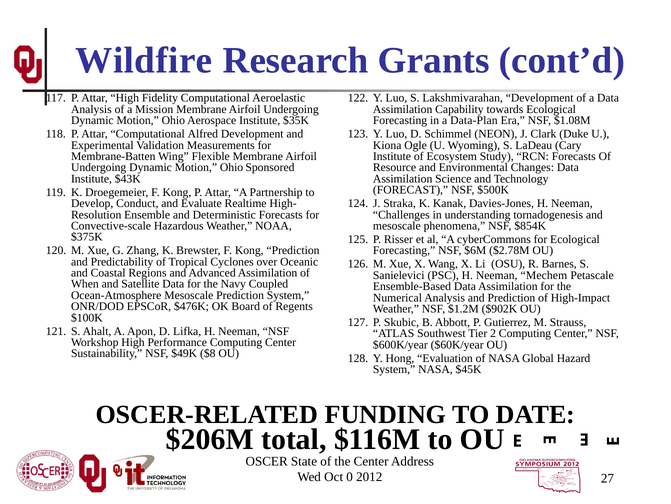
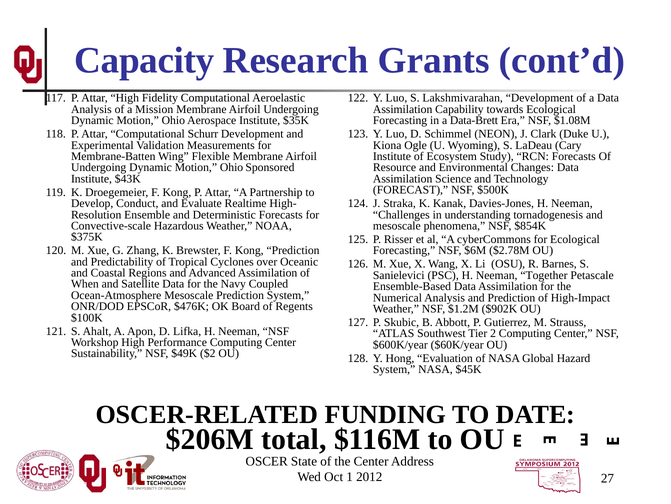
Wildfire: Wildfire -> Capacity (144, 60)
Data-Plan: Data-Plan -> Data-Brett (474, 120)
Alfred: Alfred -> Schurr (203, 134)
Mechem: Mechem -> Together (544, 275)
$8: $8 -> $2 (208, 353)
0: 0 -> 1 (350, 476)
